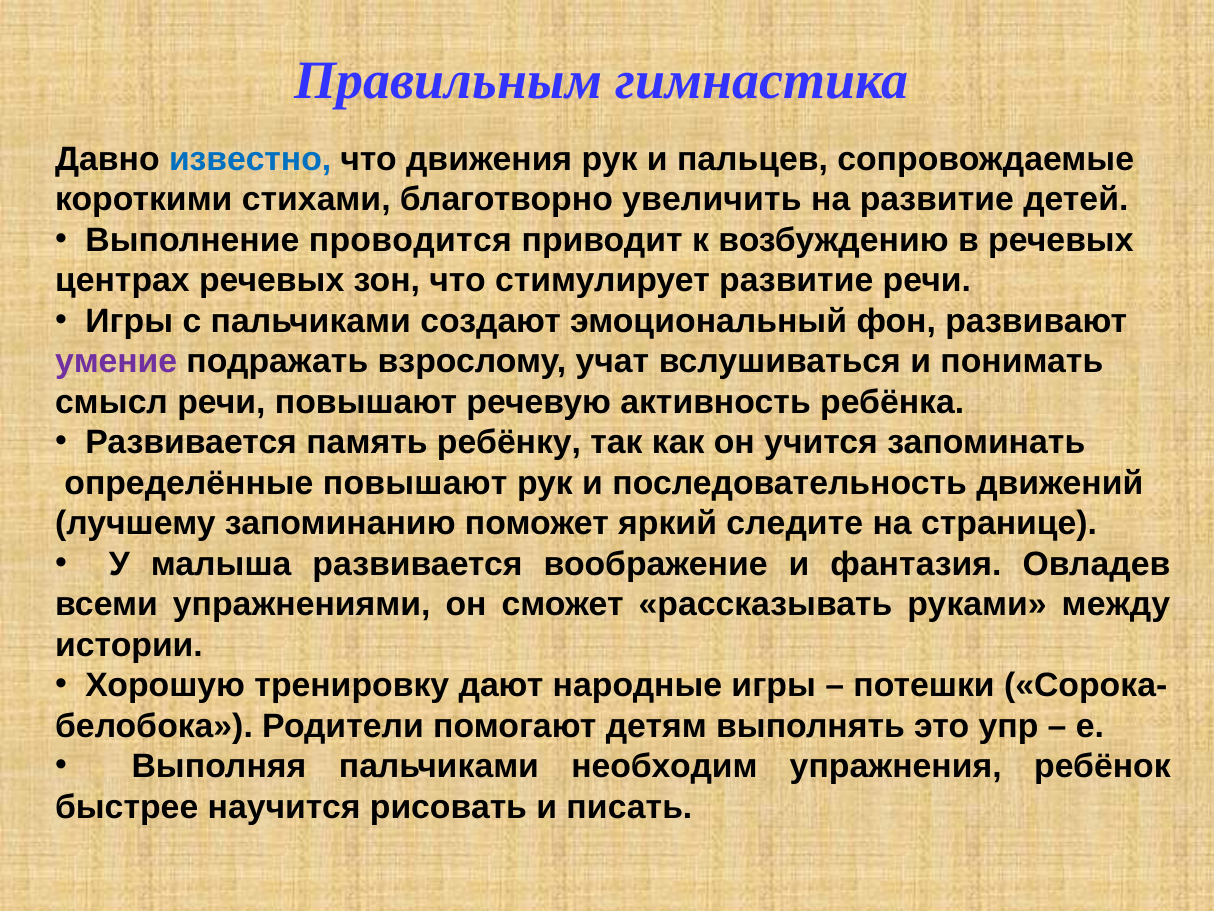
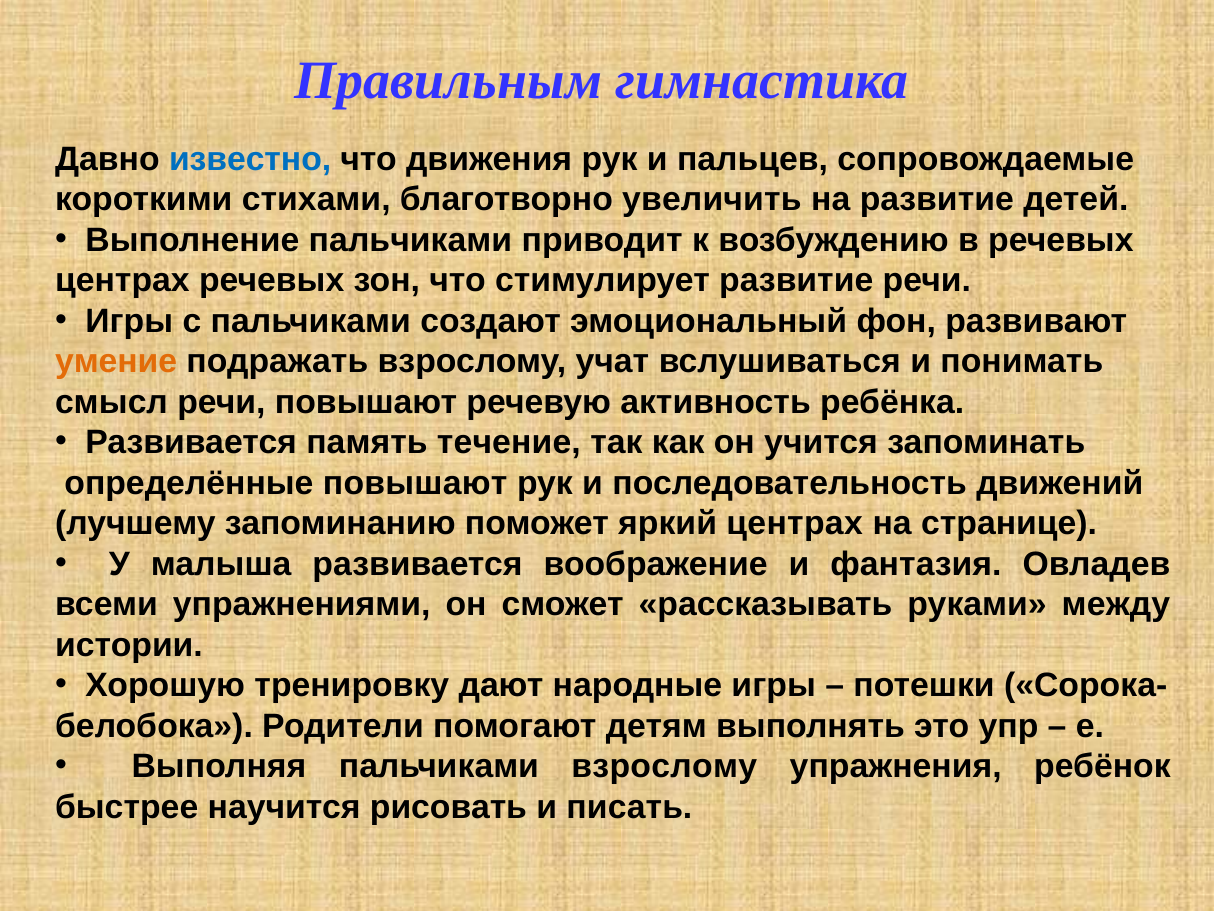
Выполнение проводится: проводится -> пальчиками (410, 240)
умение colour: purple -> orange (116, 361)
ребёнку: ребёнку -> течение (509, 442)
яркий следите: следите -> центрах (795, 523)
пальчиками необходим: необходим -> взрослому (664, 766)
